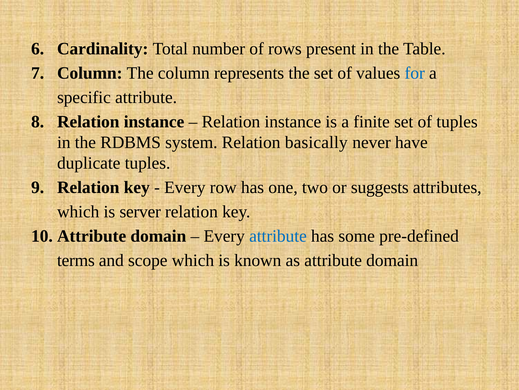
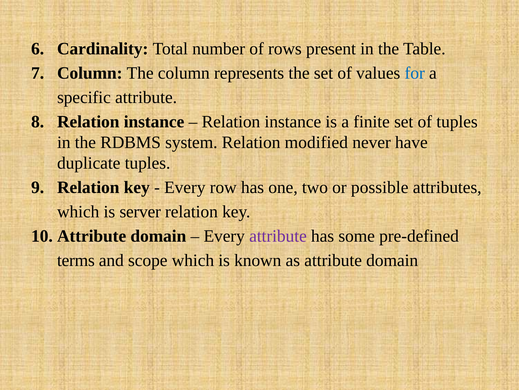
basically: basically -> modified (316, 142)
suggests: suggests -> possible (380, 187)
attribute colour: blue -> purple (278, 236)
